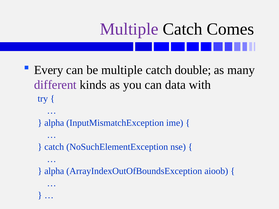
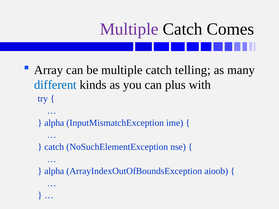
Every: Every -> Array (49, 70)
double: double -> telling (193, 70)
different colour: purple -> blue (55, 85)
data: data -> plus (175, 85)
